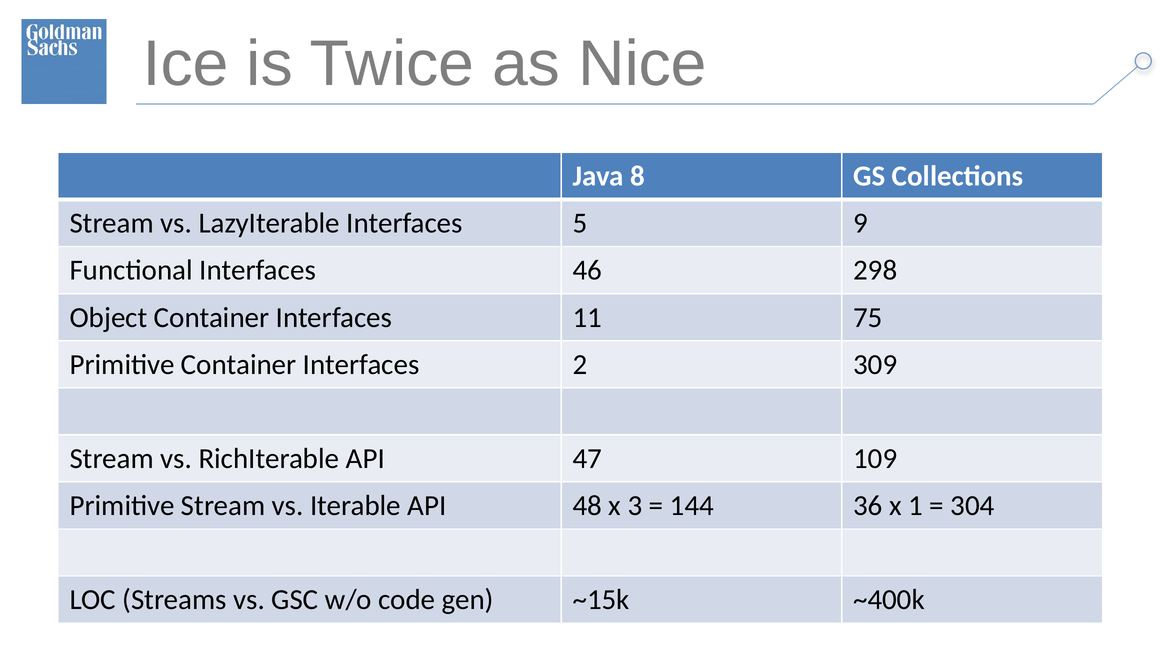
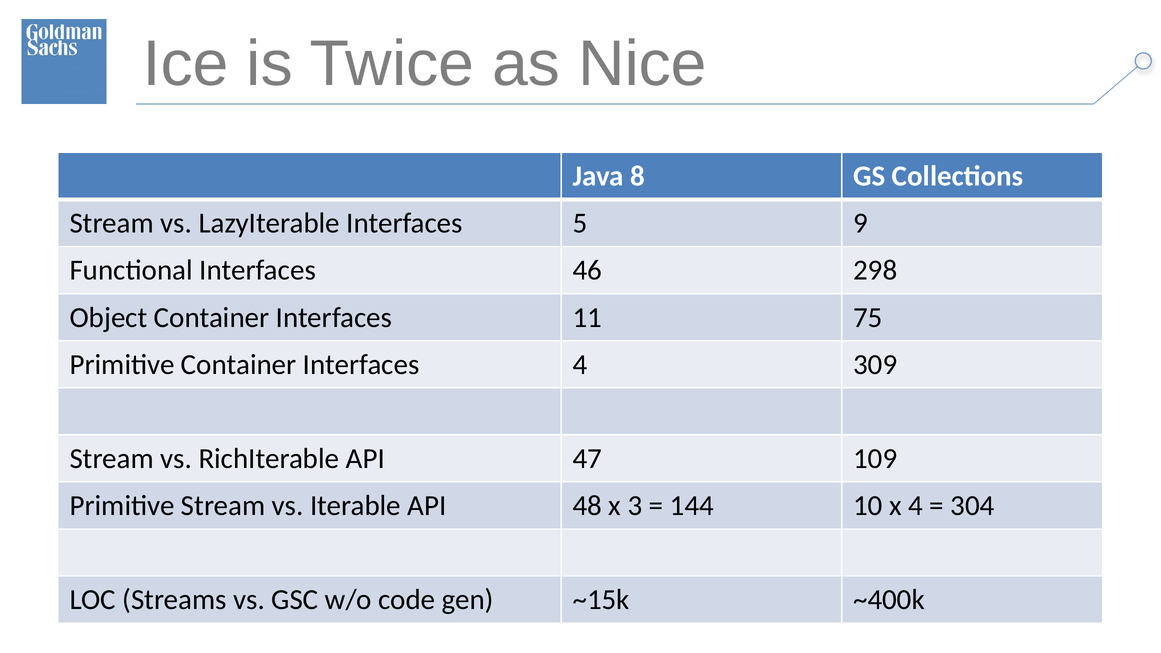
Interfaces 2: 2 -> 4 (580, 365)
144 36: 36 -> 10 (868, 506)
x 1: 1 -> 4 (916, 506)
